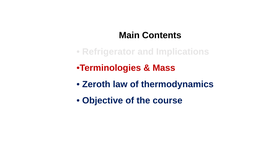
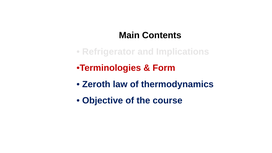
Mass: Mass -> Form (164, 68)
